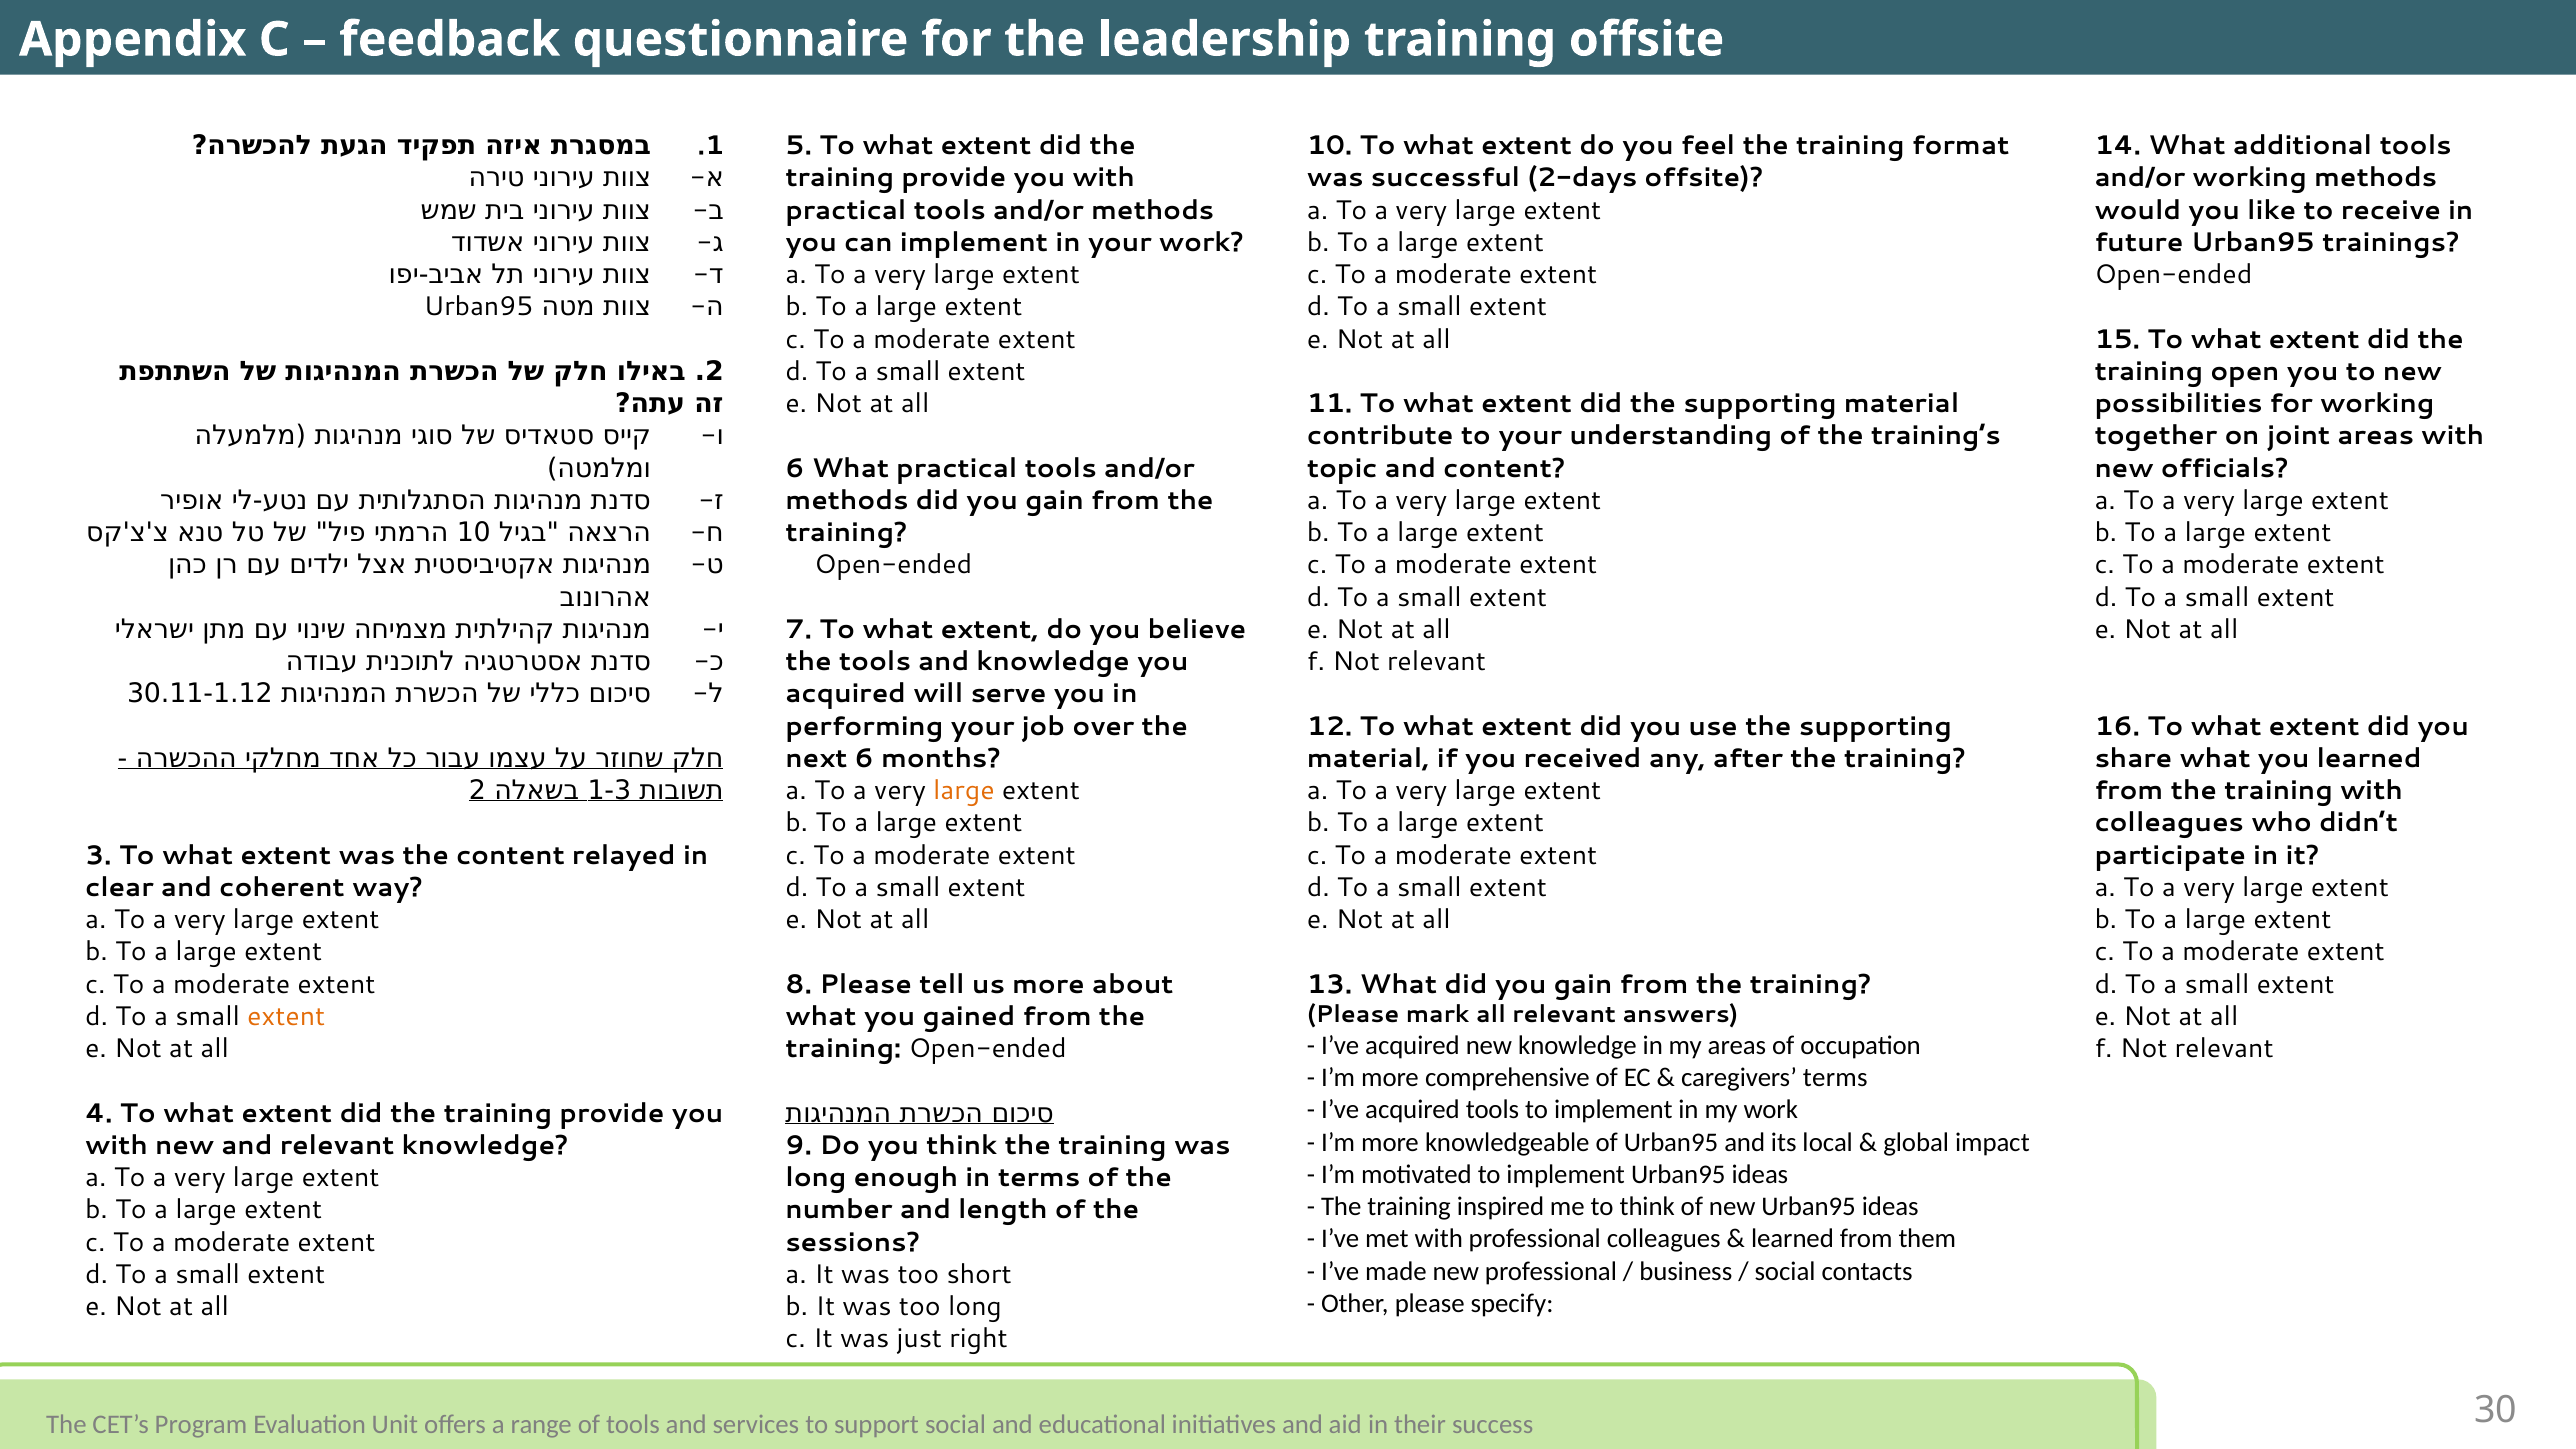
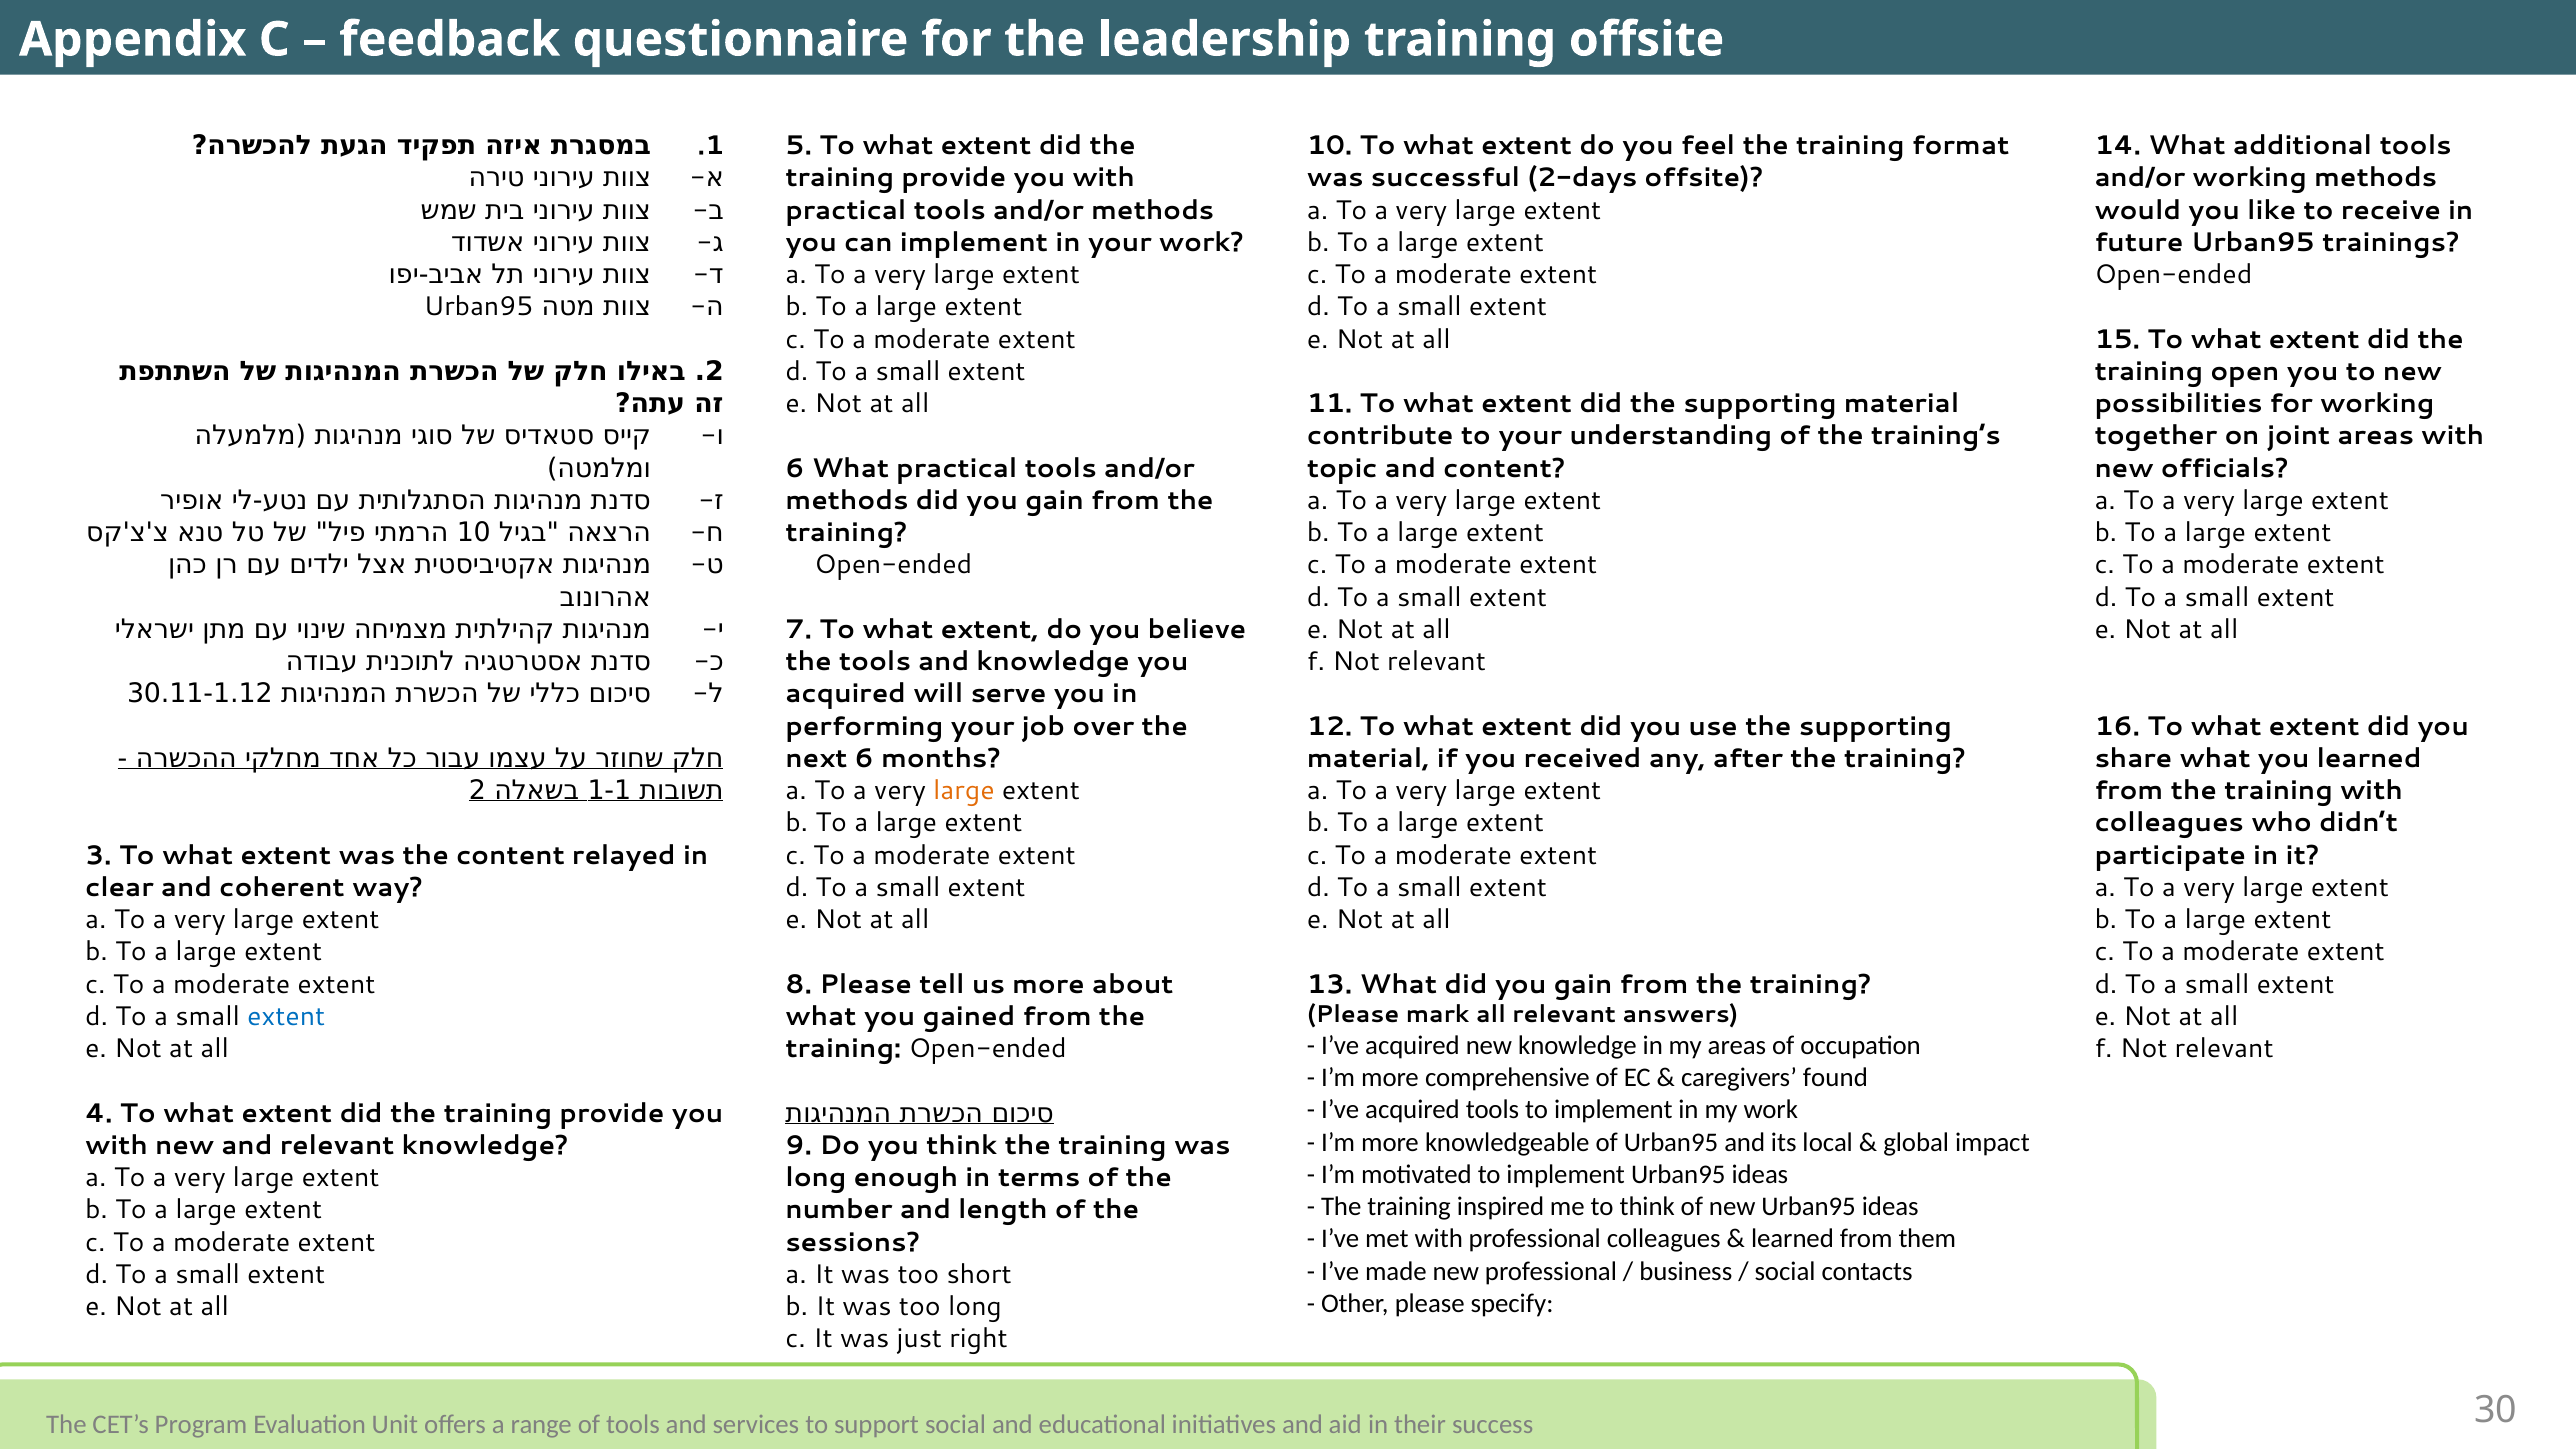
1-3: 1-3 -> 1-1 (609, 791)
extent colour: orange -> blue (286, 1017)
caregivers terms: terms -> found (1835, 1078)
